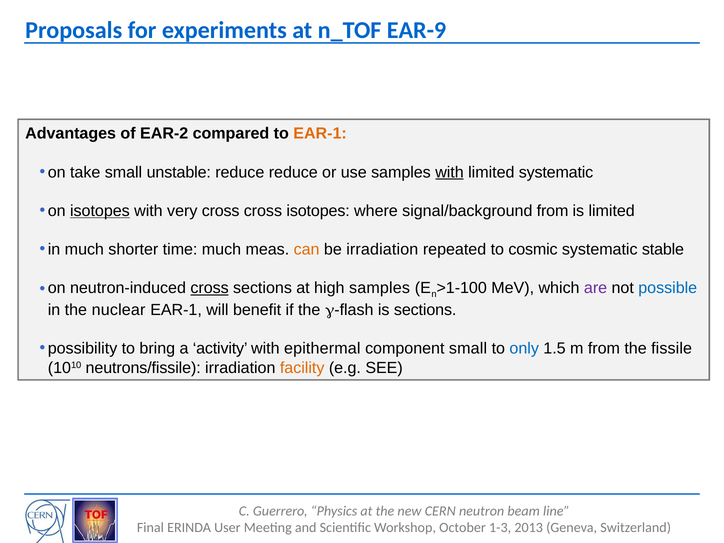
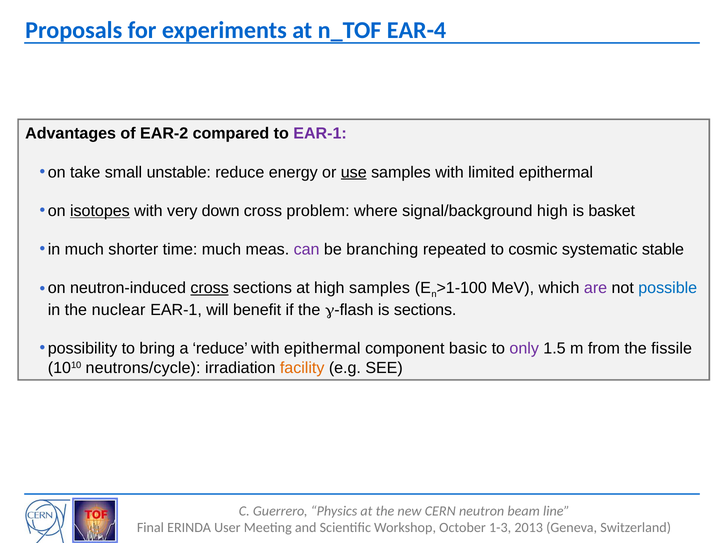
EAR-9: EAR-9 -> EAR-4 (417, 30)
EAR-1 colour: orange -> purple (320, 134)
reduce reduce: reduce -> energy (293, 172)
use underline: none -> present (354, 172)
with underline: present -> none (449, 172)
limited systematic: systematic -> epithermal (556, 172)
very cross: cross -> down (221, 211)
cross isotopes: isotopes -> problem (318, 211)
signal/background from: from -> high (552, 211)
is limited: limited -> basket (612, 211)
can colour: orange -> purple (307, 249)
be irradiation: irradiation -> branching (382, 249)
a activity: activity -> reduce (220, 349)
component small: small -> basic (468, 349)
only colour: blue -> purple (524, 349)
neutrons/fissile: neutrons/fissile -> neutrons/cycle (143, 368)
